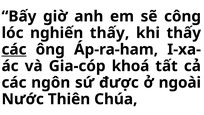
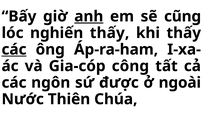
anh underline: none -> present (89, 16)
công: công -> cũng (183, 16)
khoá: khoá -> công (130, 66)
